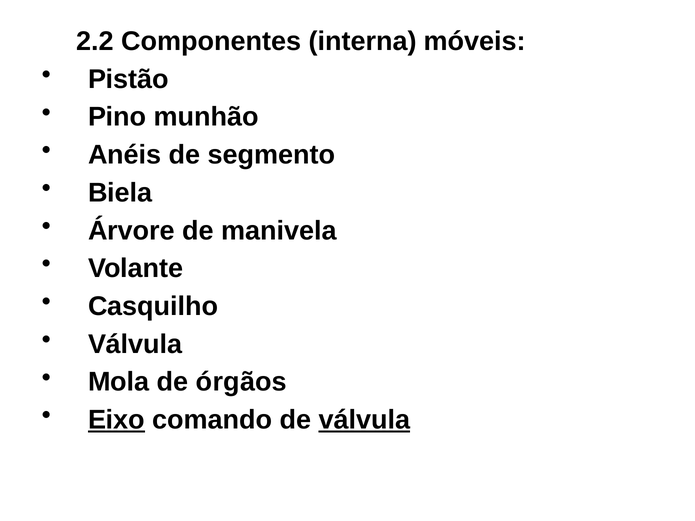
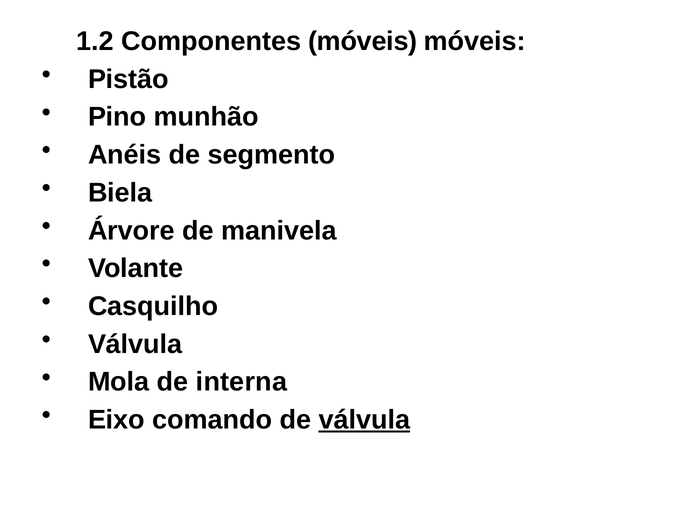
2.2: 2.2 -> 1.2 (95, 41)
Componentes interna: interna -> móveis (363, 41)
órgãos: órgãos -> interna (241, 382)
Eixo underline: present -> none (116, 420)
